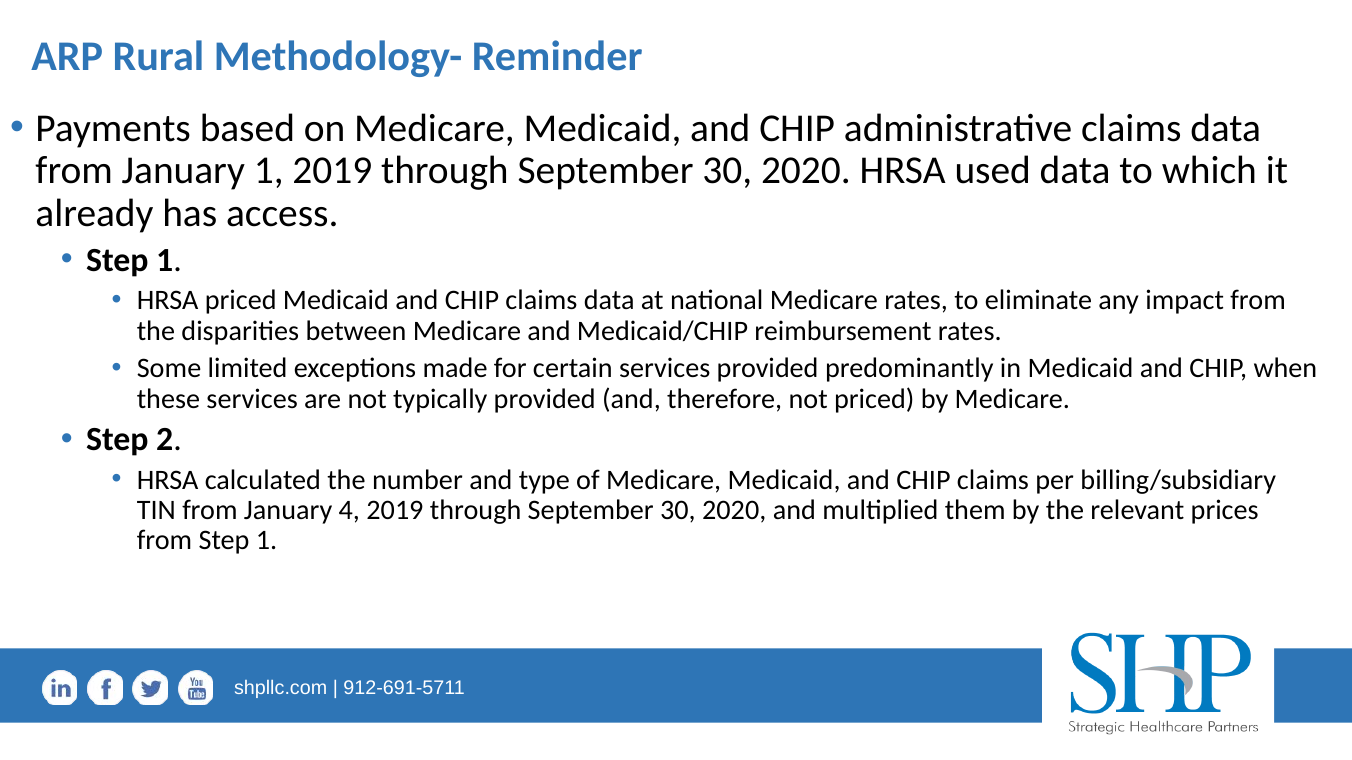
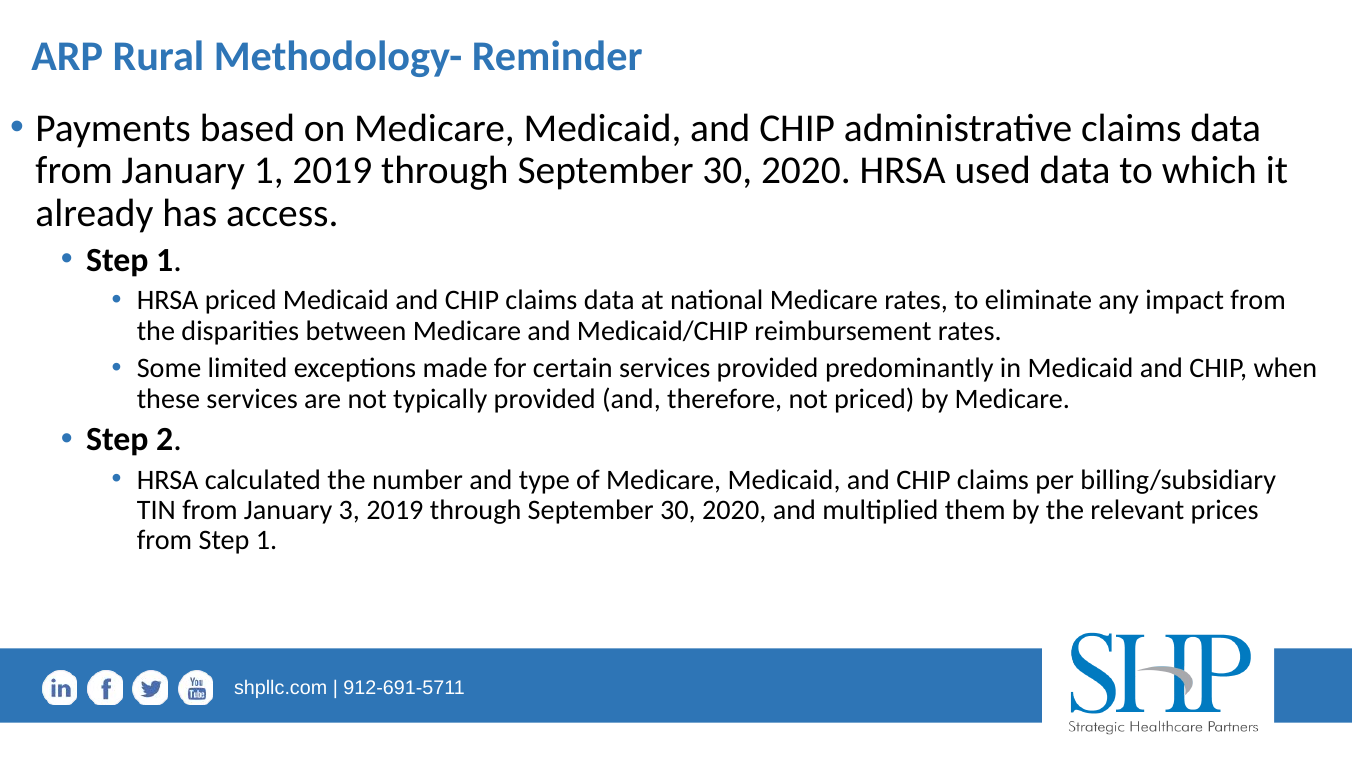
4: 4 -> 3 (349, 510)
